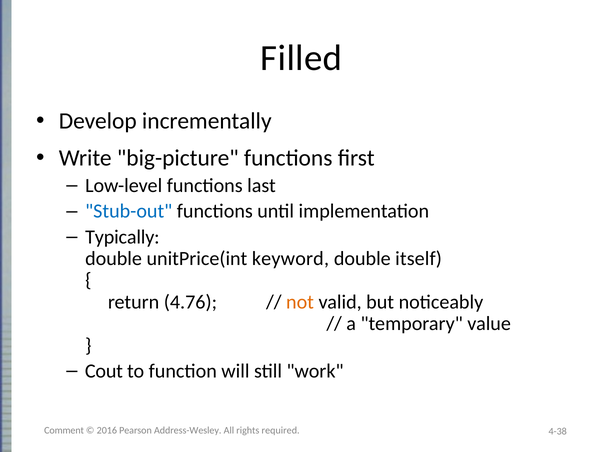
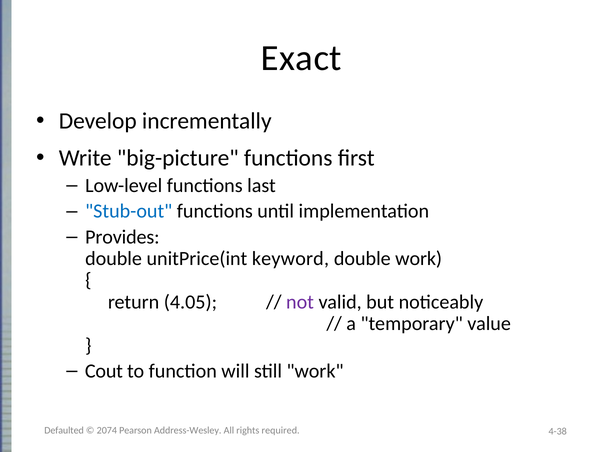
Filled: Filled -> Exact (301, 58)
Typically: Typically -> Provides (122, 237)
double itself: itself -> work (419, 259)
4.76: 4.76 -> 4.05 (190, 302)
not colour: orange -> purple (300, 302)
Comment: Comment -> Defaulted (64, 431)
2016: 2016 -> 2074 (107, 431)
